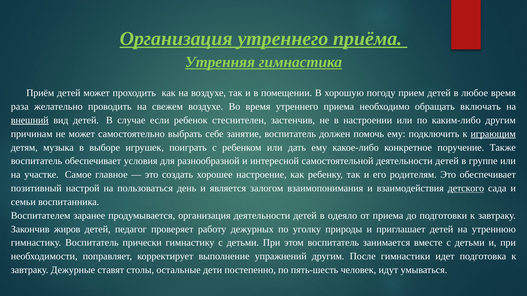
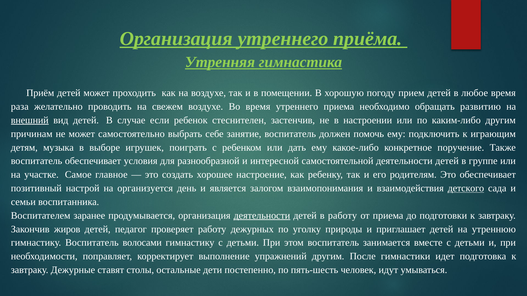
включать: включать -> развитию (481, 107)
играющим underline: present -> none (493, 134)
пользоваться: пользоваться -> организуется (145, 189)
деятельности underline: none -> present (262, 216)
в одеяло: одеяло -> работу (343, 216)
прически: прически -> волосами (142, 243)
